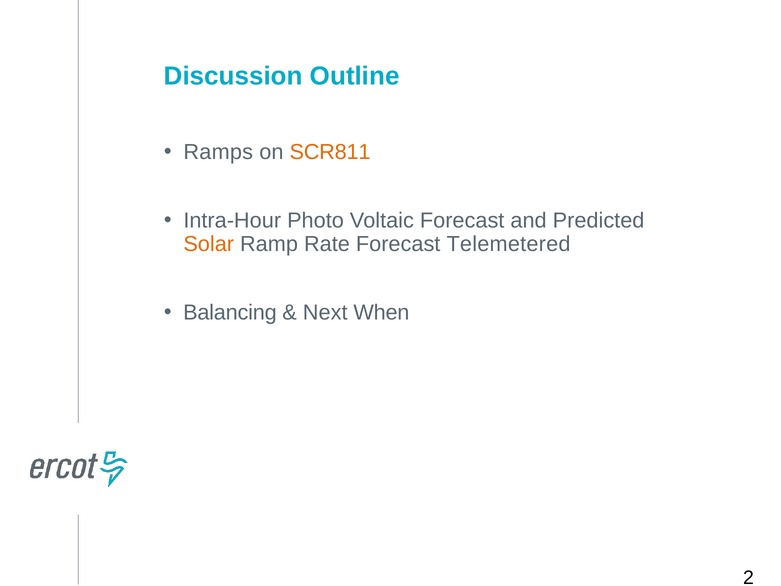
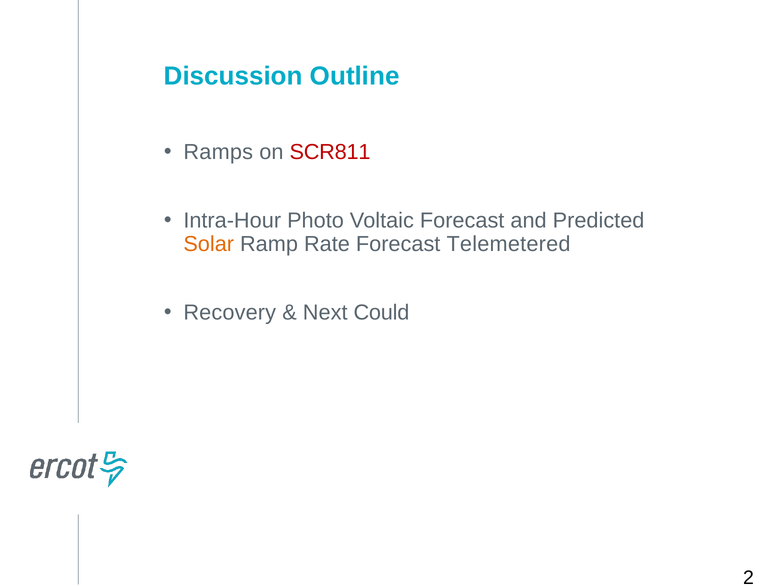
SCR811 colour: orange -> red (330, 152)
Balancing: Balancing -> Recovery (230, 312)
When: When -> Could (381, 312)
